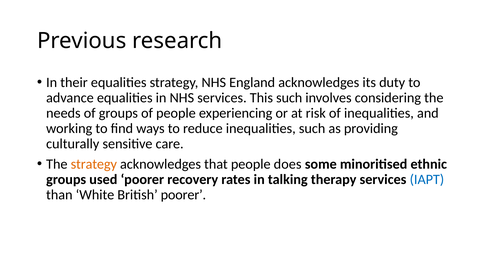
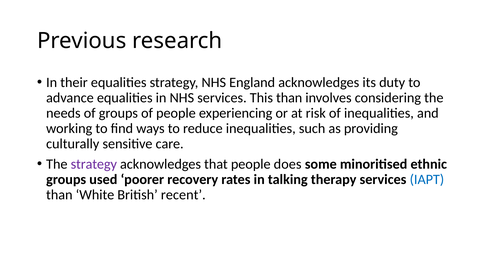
This such: such -> than (289, 97)
strategy colour: orange -> purple (94, 164)
British poorer: poorer -> recent (183, 194)
